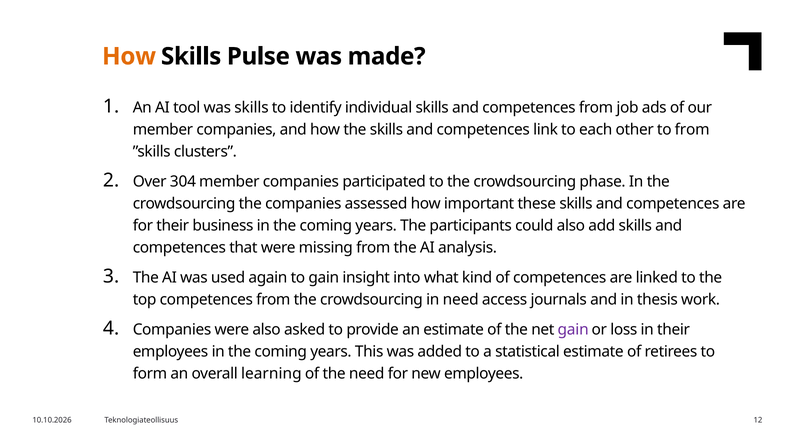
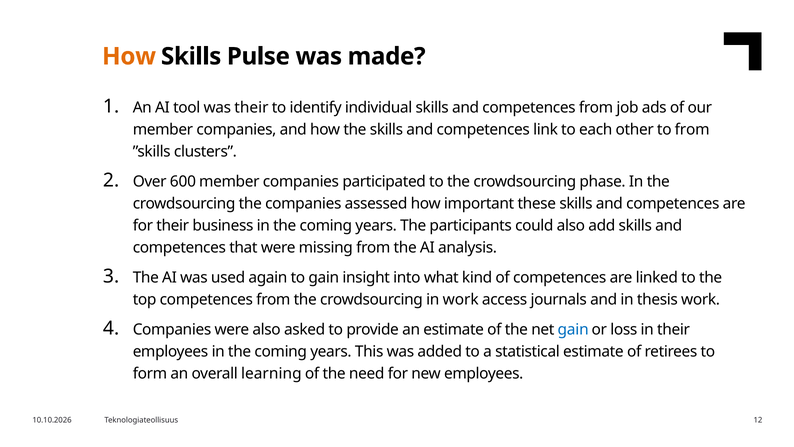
was skills: skills -> their (251, 108)
304: 304 -> 600 (183, 181)
in need: need -> work (461, 300)
gain colour: purple -> blue (573, 329)
